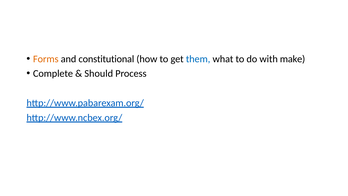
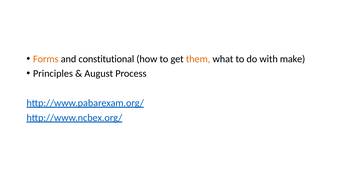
them colour: blue -> orange (198, 59)
Complete: Complete -> Principles (53, 73)
Should: Should -> August (99, 73)
